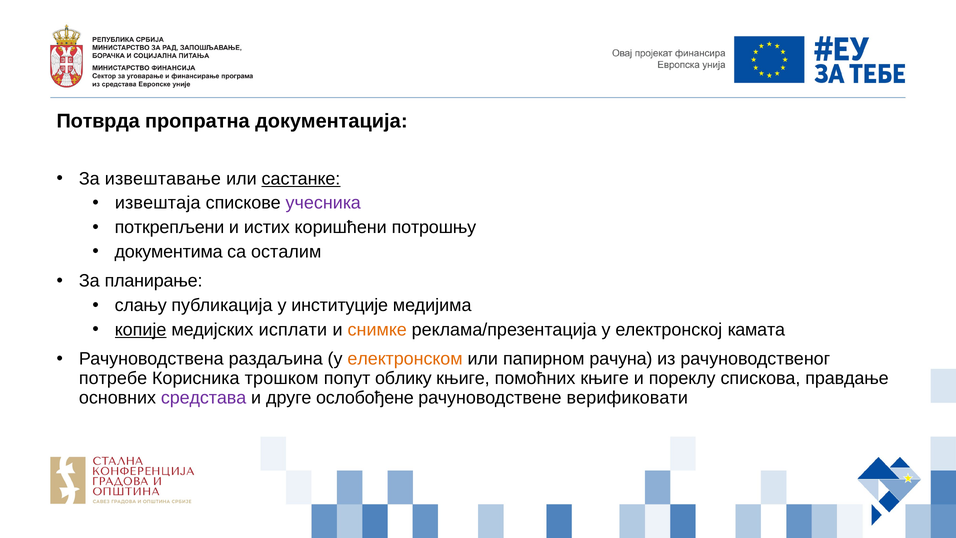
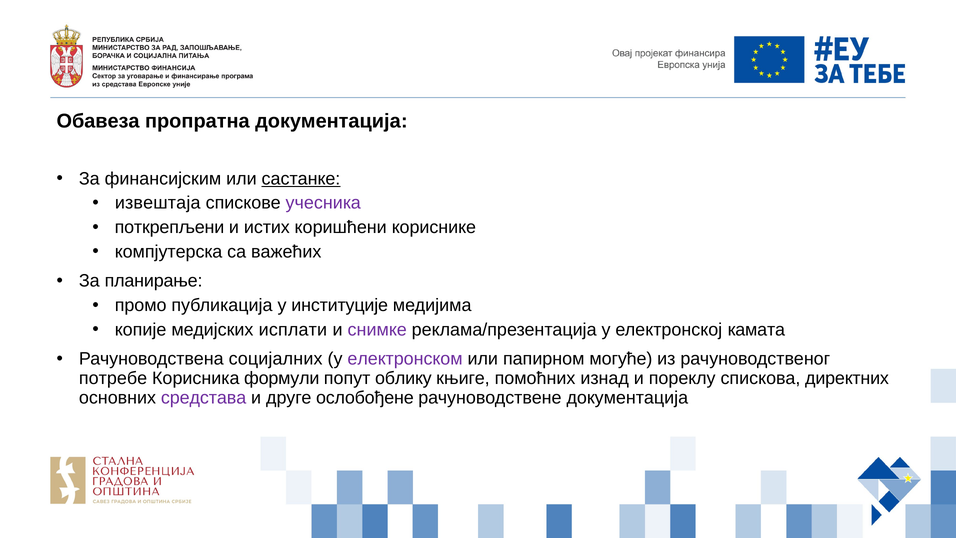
Потврда: Потврда -> Обавеза (98, 121)
извештавање: извештавање -> финансијским (163, 179)
потрошњу: потрошњу -> кориснике (434, 227)
документима: документима -> компјутерска (169, 252)
осталим: осталим -> важећих (286, 252)
слању: слању -> промо (141, 305)
копије underline: present -> none (141, 330)
снимке colour: orange -> purple (377, 330)
раздаљина: раздаљина -> социјалних (276, 359)
електронском colour: orange -> purple (405, 359)
рачуна: рачуна -> могуће (621, 359)
трошком: трошком -> формули (282, 378)
помоћних књиге: књиге -> изнад (605, 378)
правдање: правдање -> директних (847, 378)
рачуноводствене верификовати: верификовати -> документација (627, 398)
